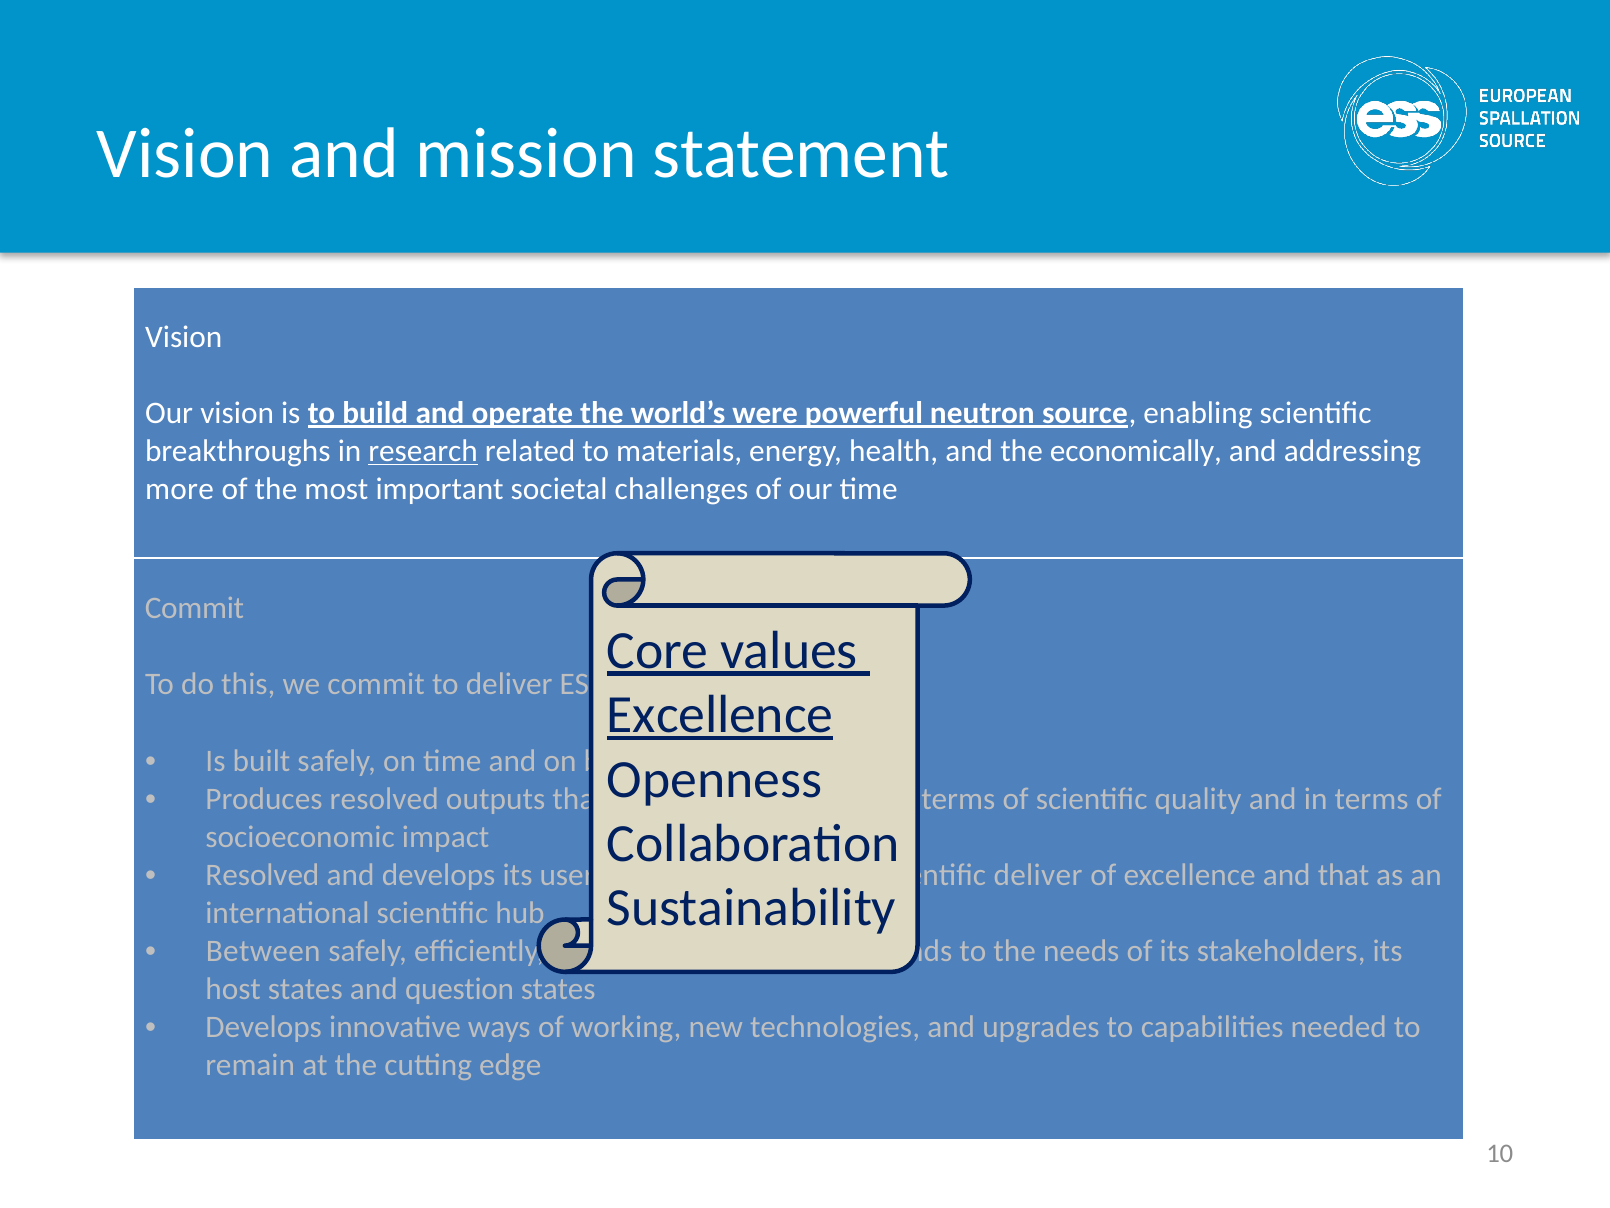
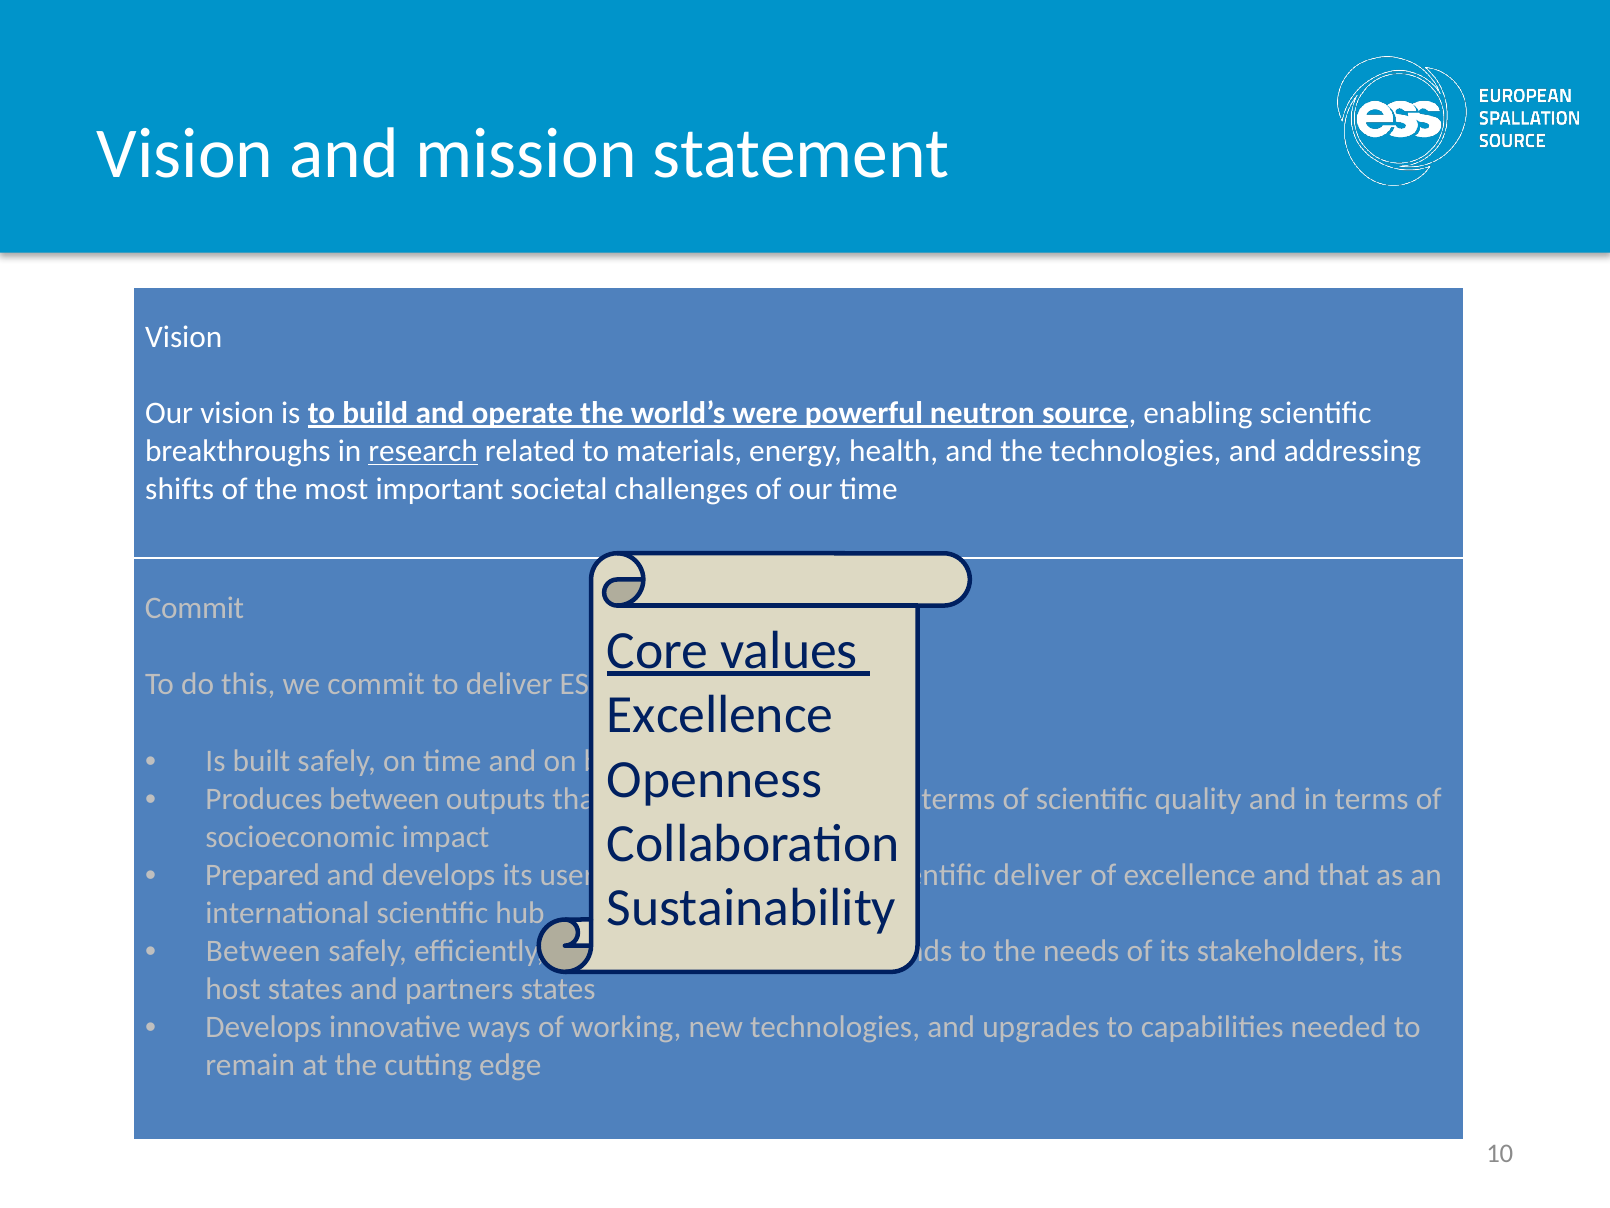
the economically: economically -> technologies (1136, 451)
more: more -> shifts (180, 489)
Excellence underline: present -> none (720, 715)
Produces resolved: resolved -> between (384, 798)
Resolved: Resolved -> Prepared (263, 875)
question: question -> partners (459, 989)
